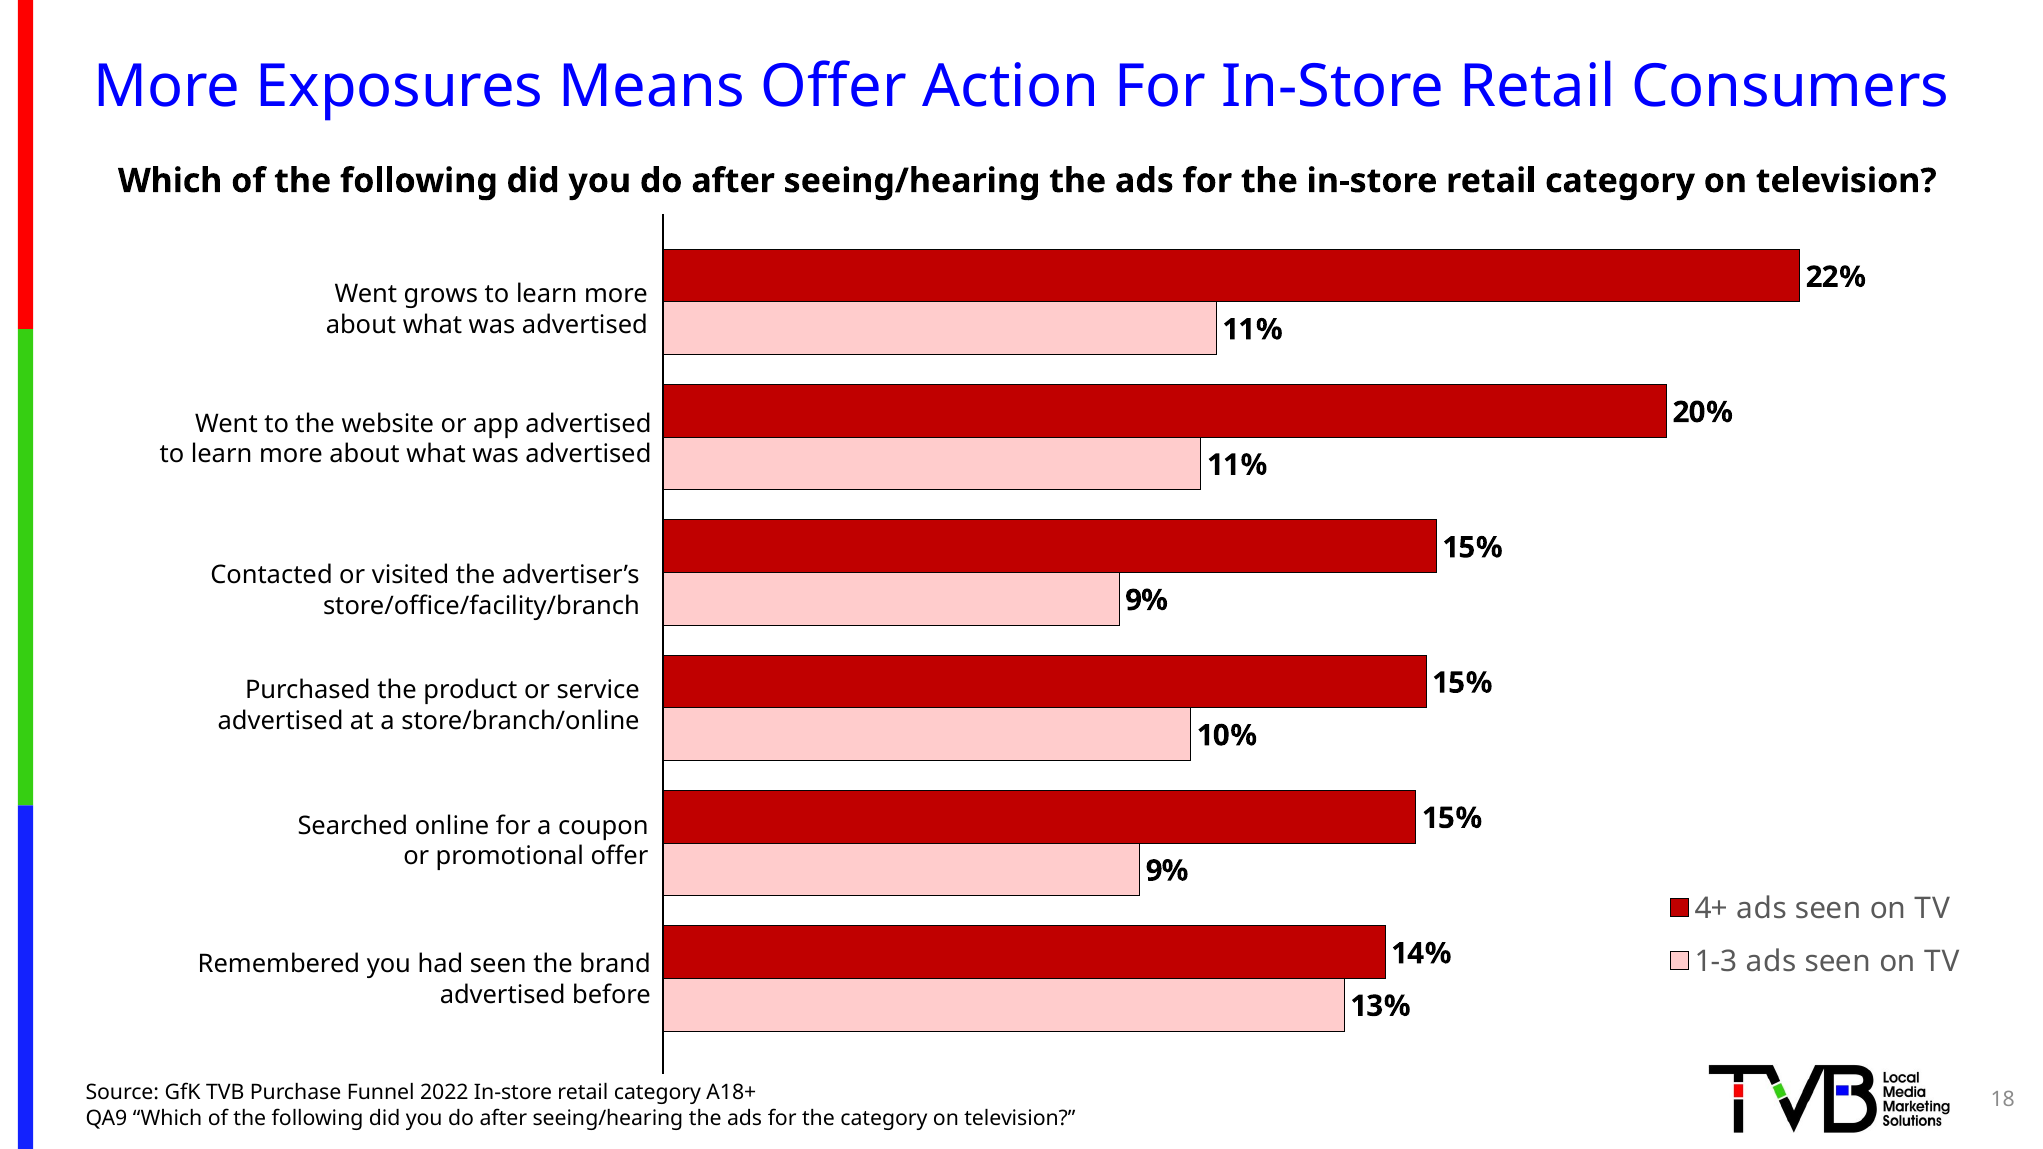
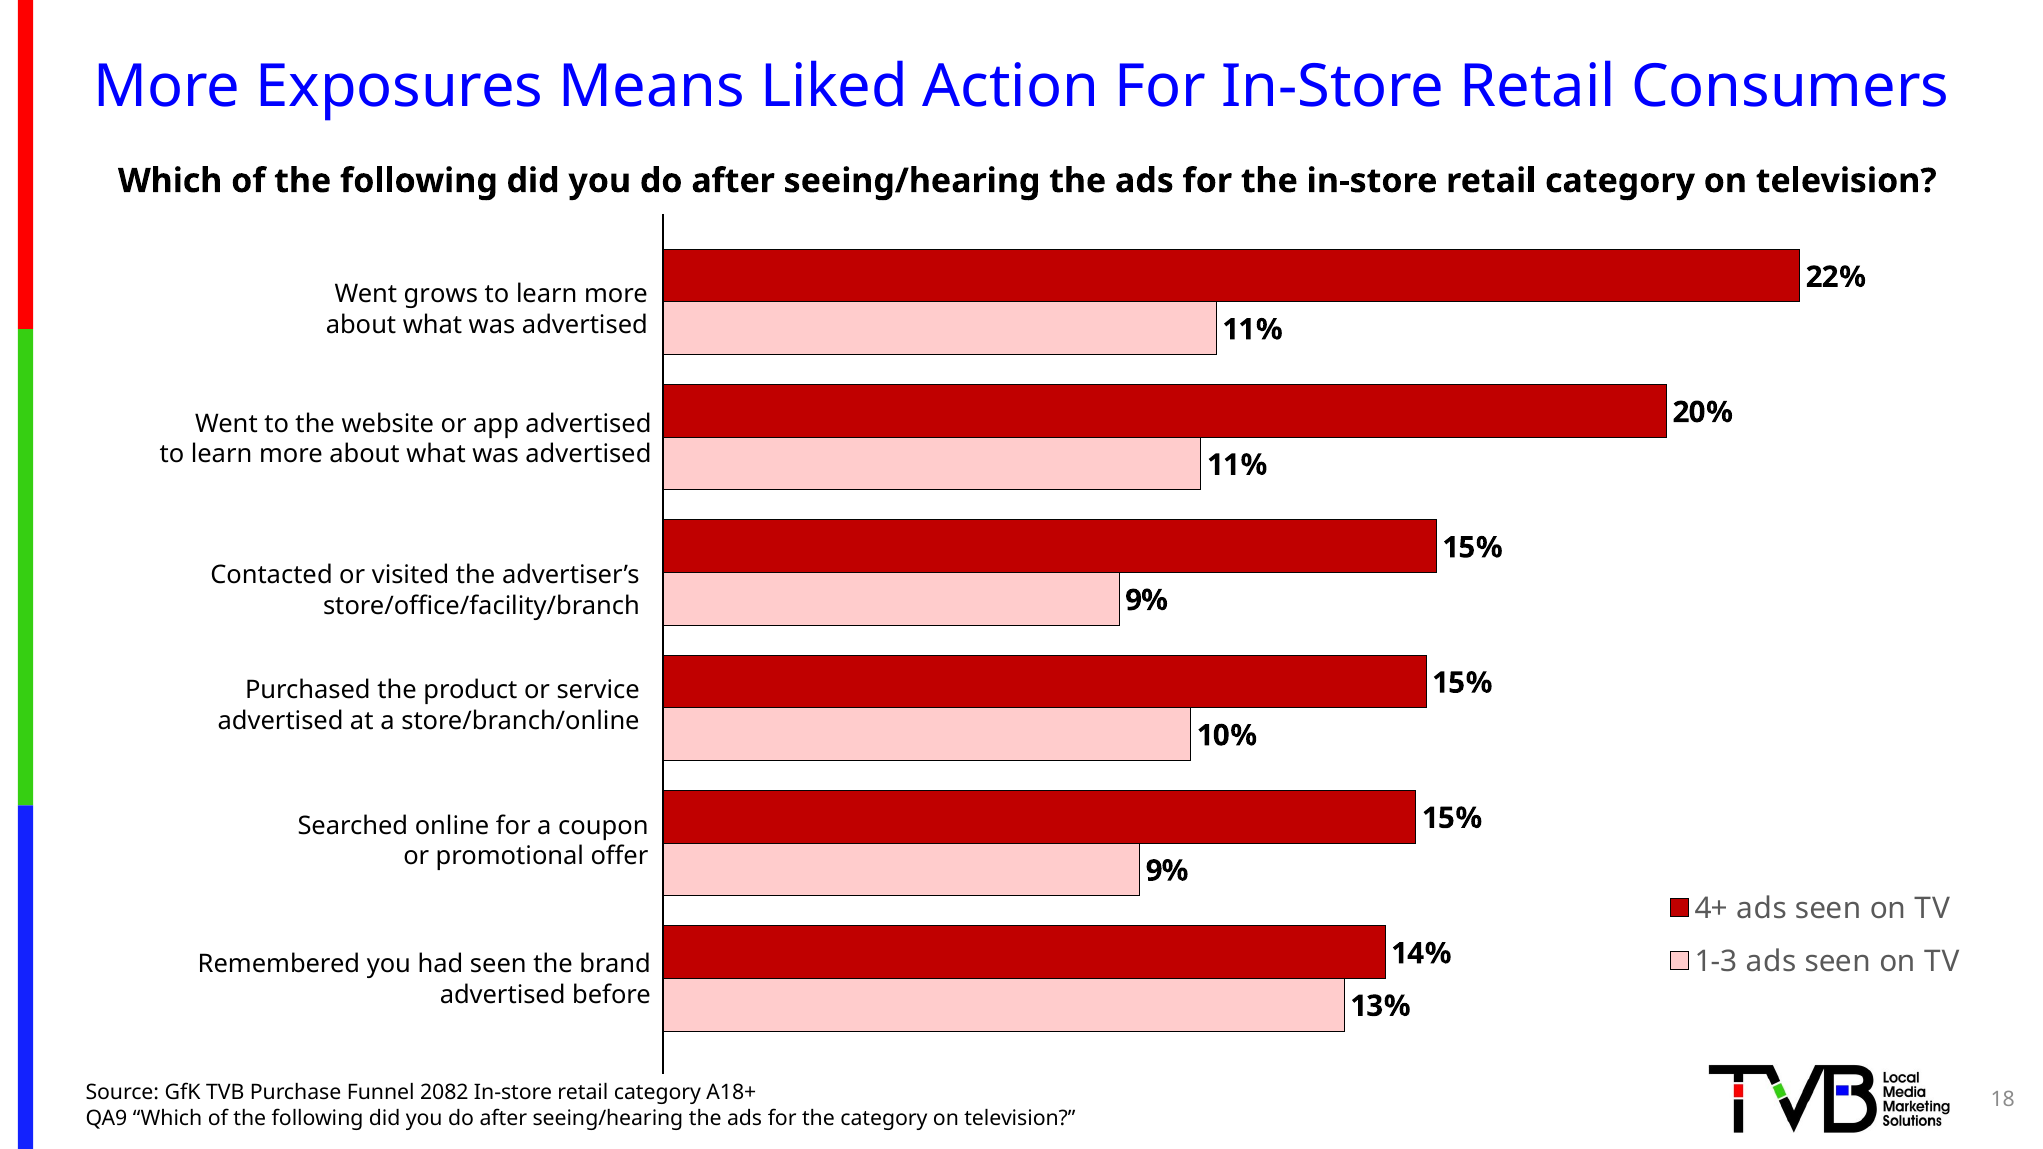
Means Offer: Offer -> Liked (834, 86)
2022: 2022 -> 2082 (444, 1093)
